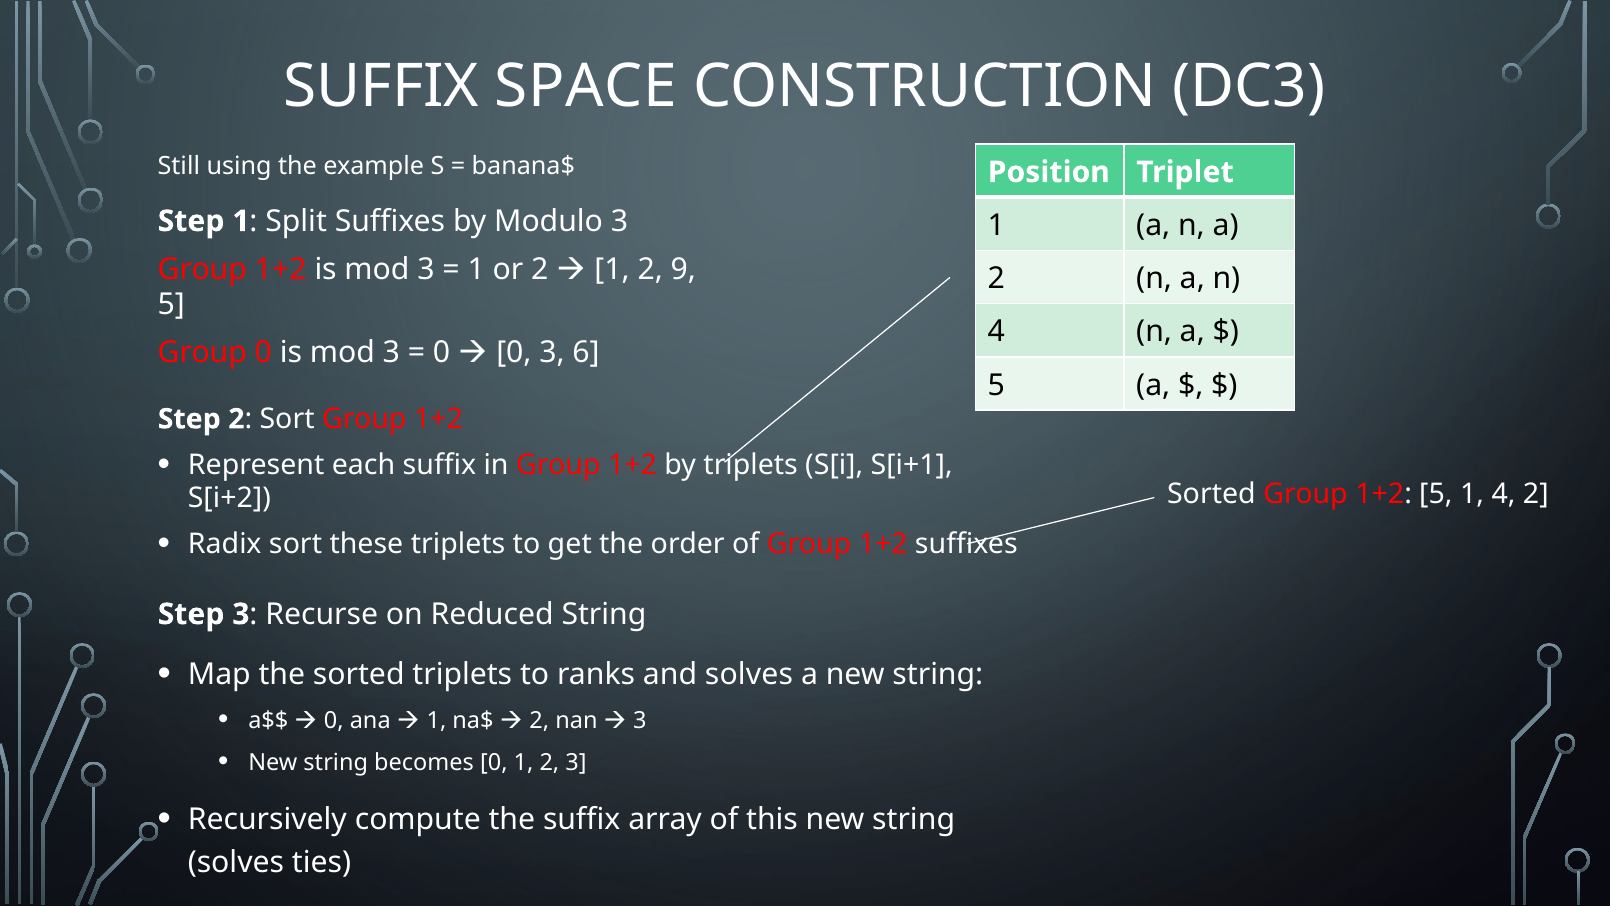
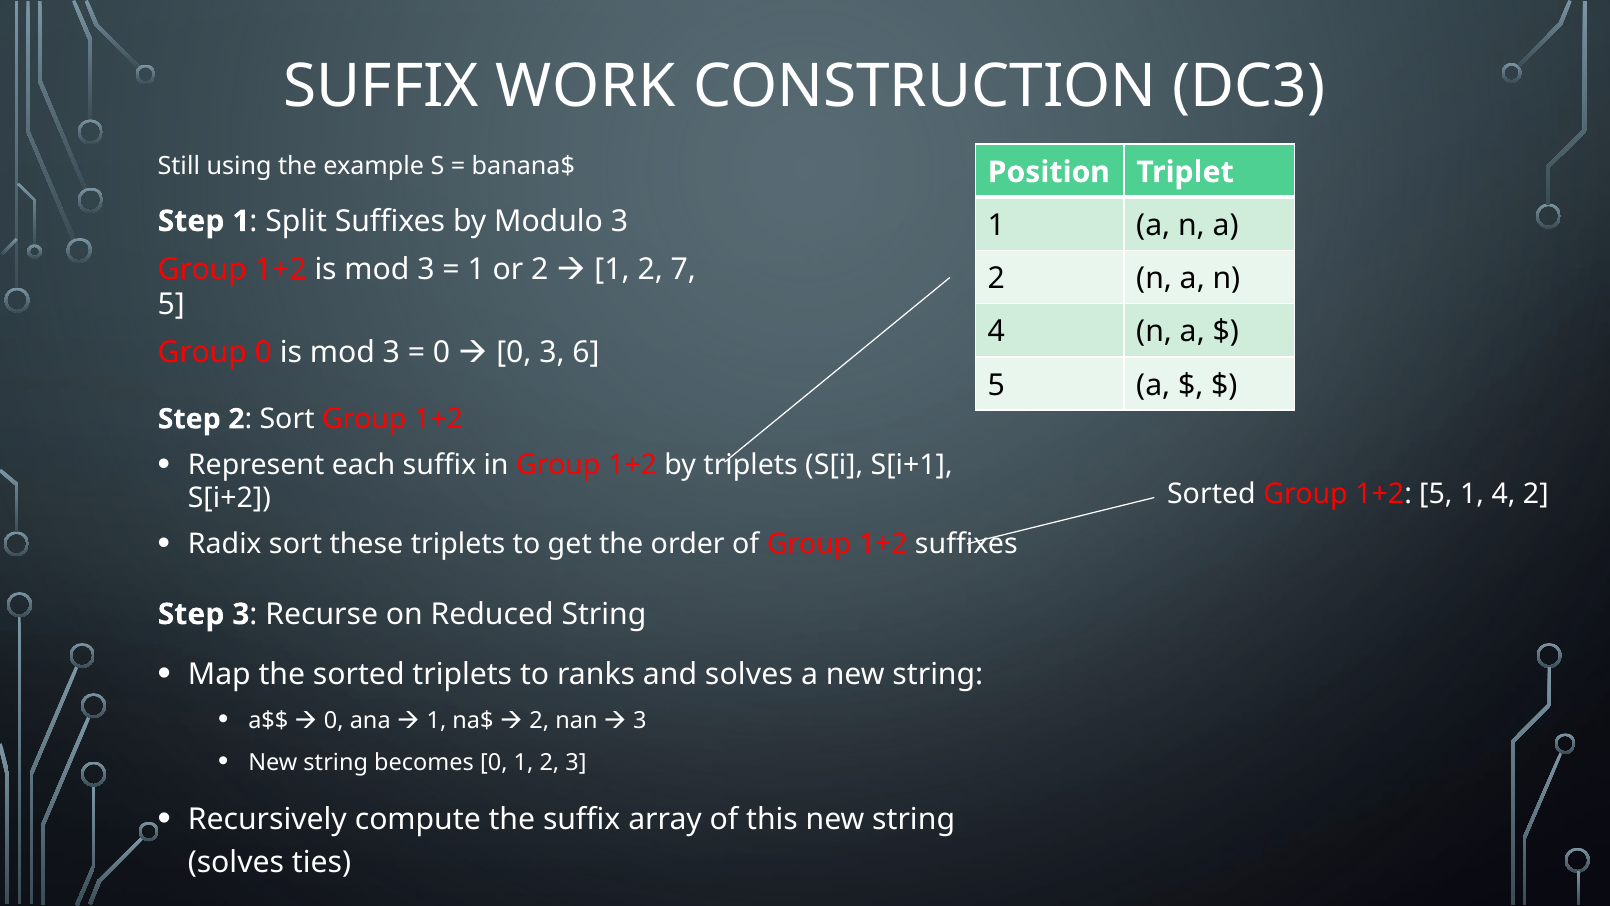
SPACE: SPACE -> WORK (586, 87)
9: 9 -> 7 (683, 269)
